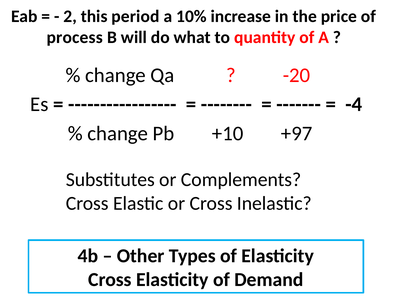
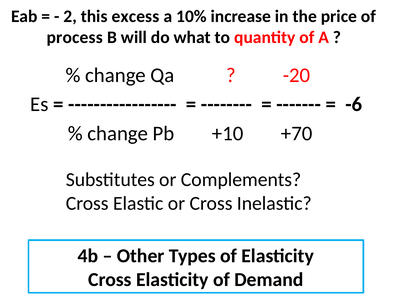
period: period -> excess (135, 16)
-4: -4 -> -6 (354, 104)
+97: +97 -> +70 (297, 133)
